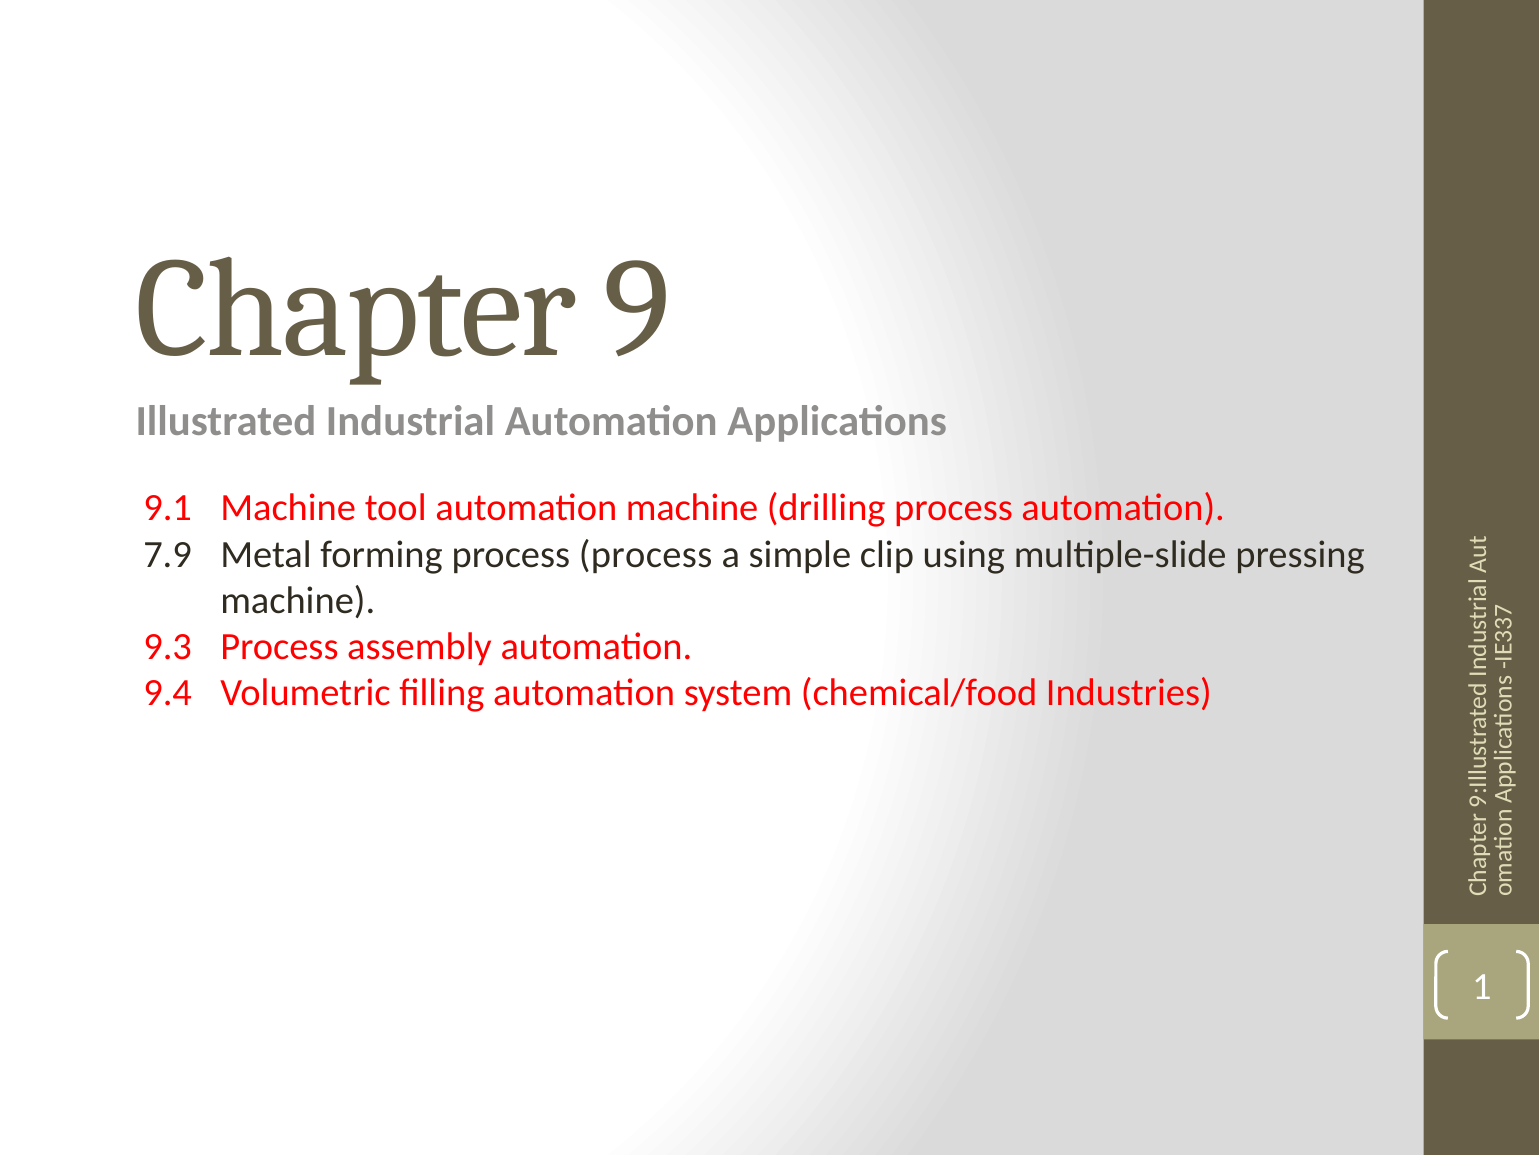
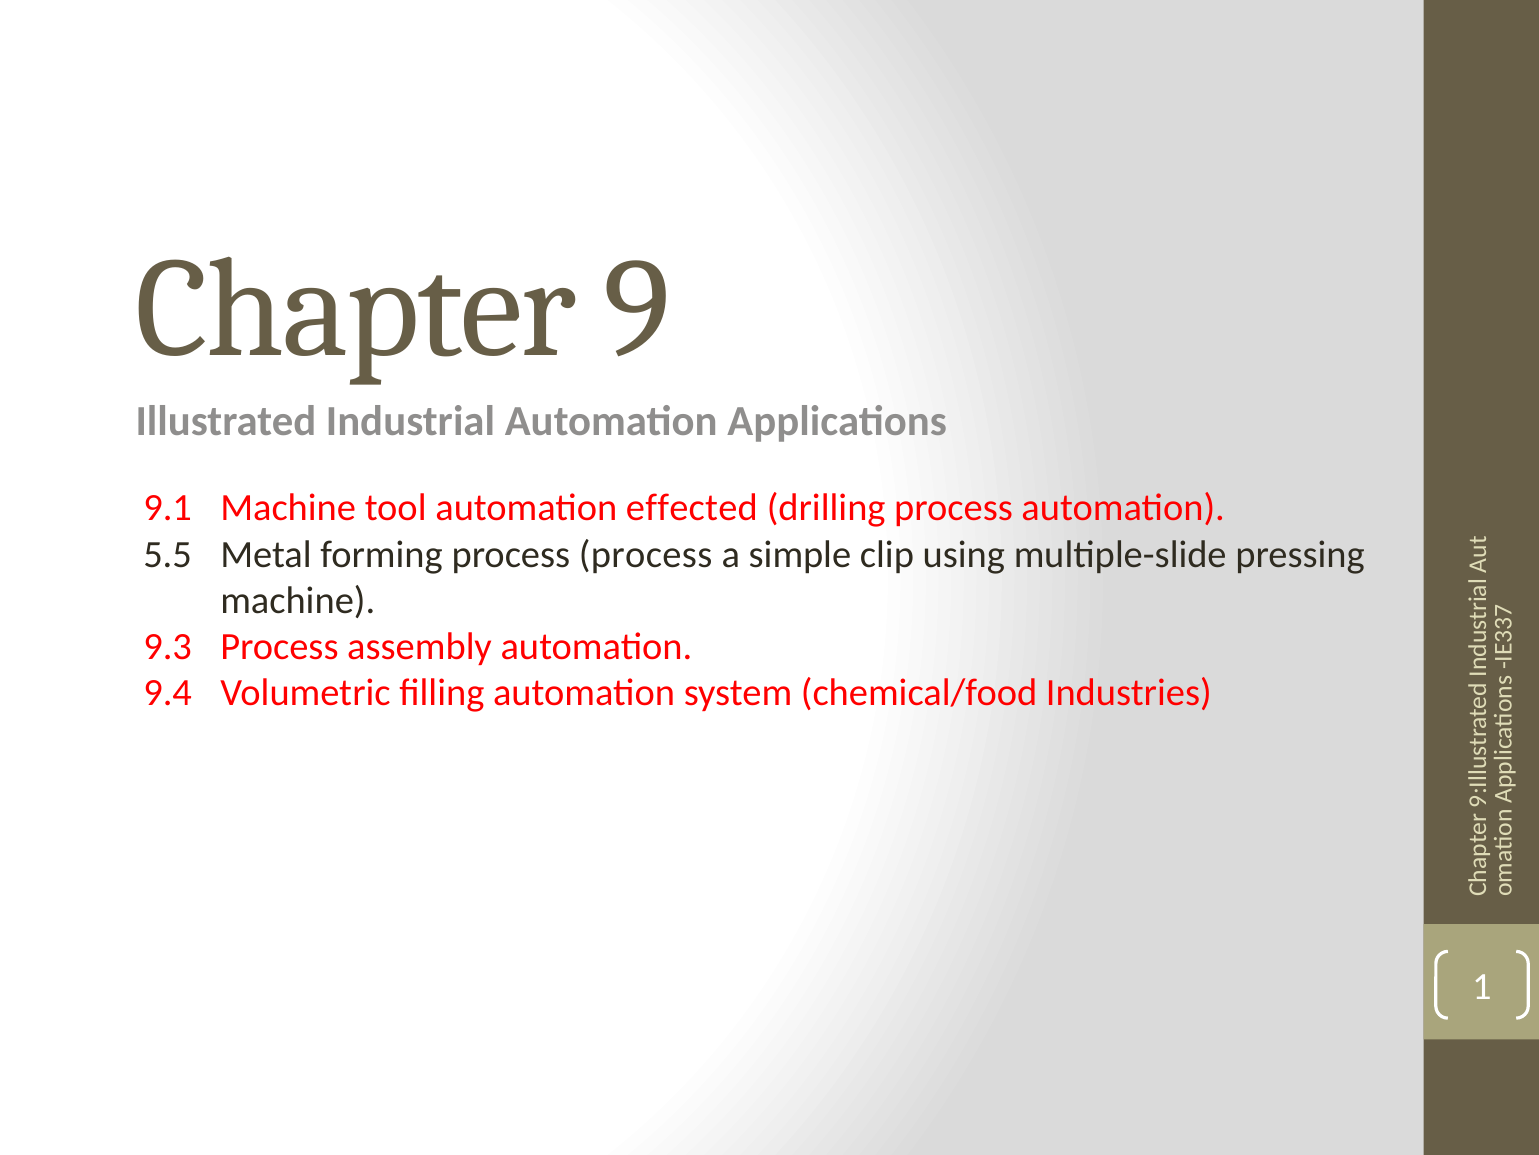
automation machine: machine -> effected (692, 508)
7.9: 7.9 -> 5.5 (168, 554)
